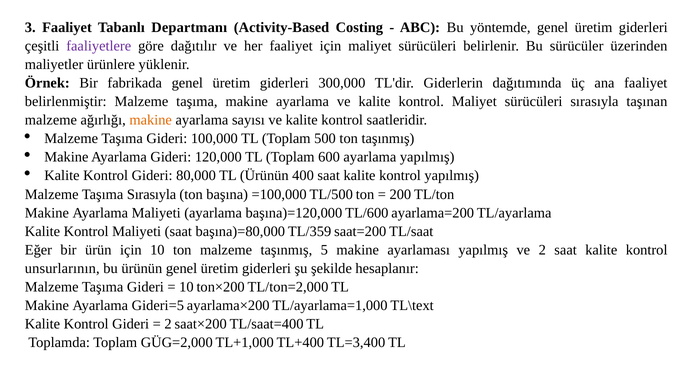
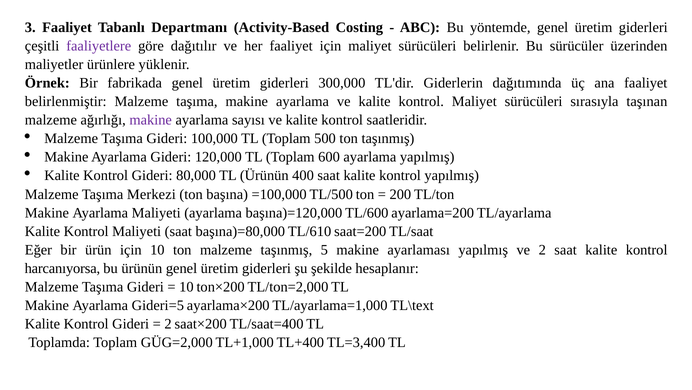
makine colour: orange -> purple (151, 120)
Taşıma Sırasıyla: Sırasıyla -> Merkezi (151, 194)
TL/359: TL/359 -> TL/610 (310, 231)
unsurlarının: unsurlarının -> harcanıyorsa (62, 268)
